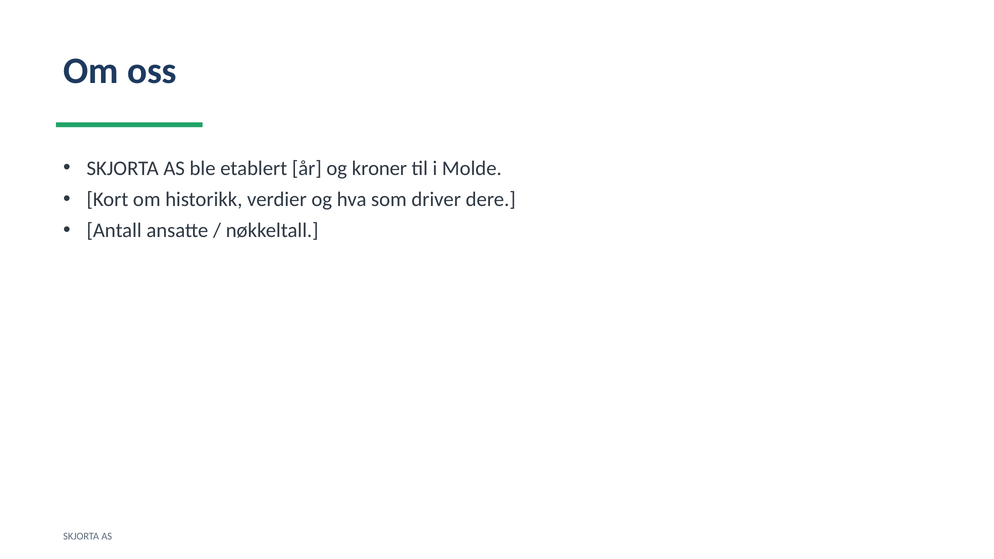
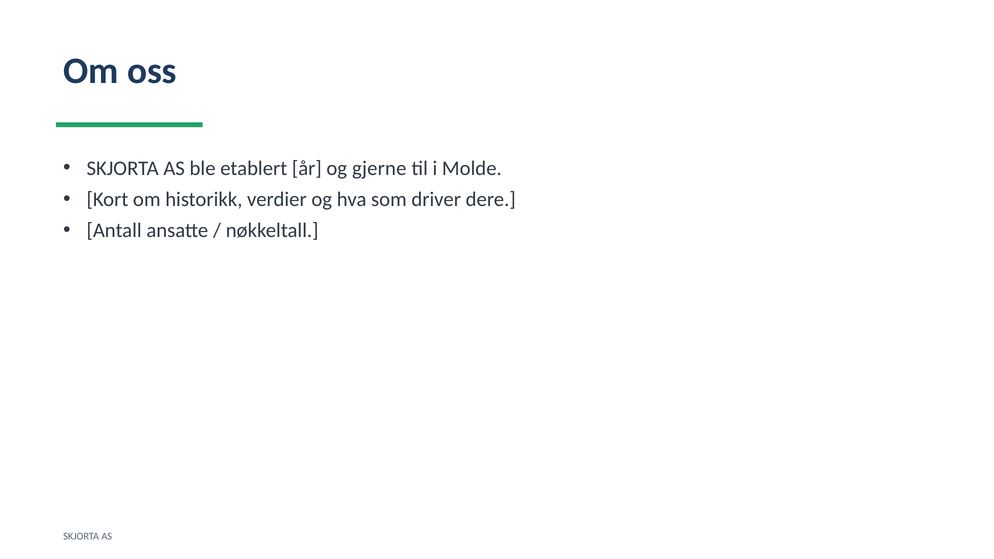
kroner: kroner -> gjerne (379, 168)
